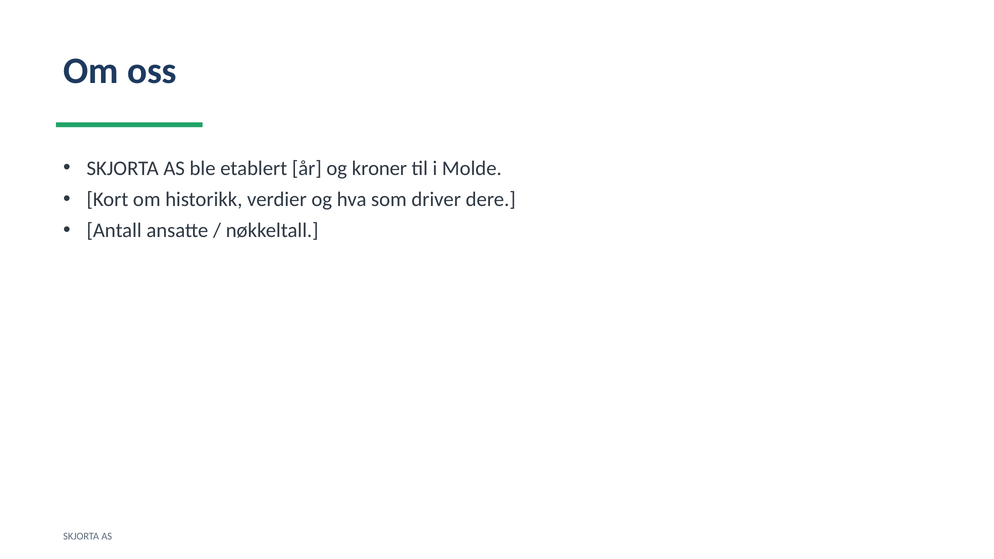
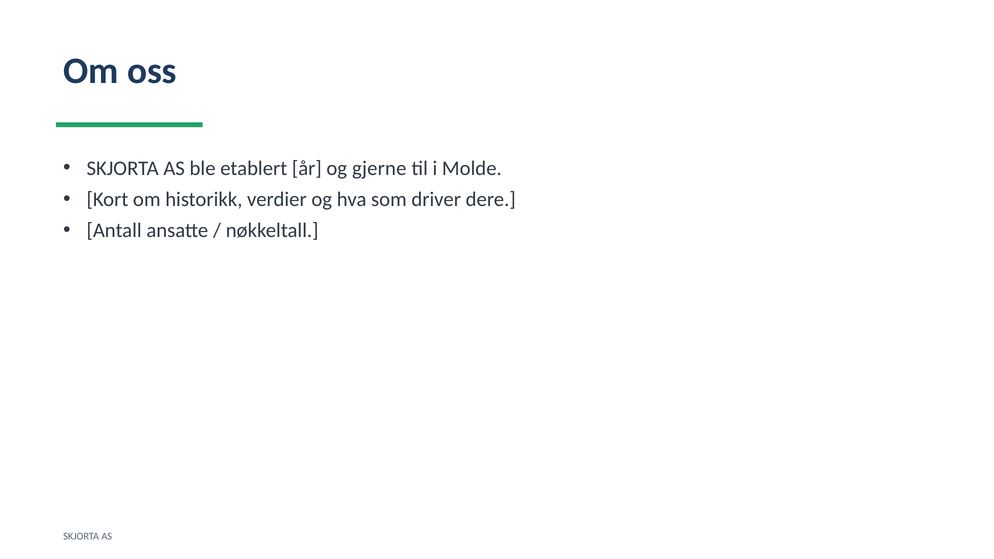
kroner: kroner -> gjerne (379, 168)
